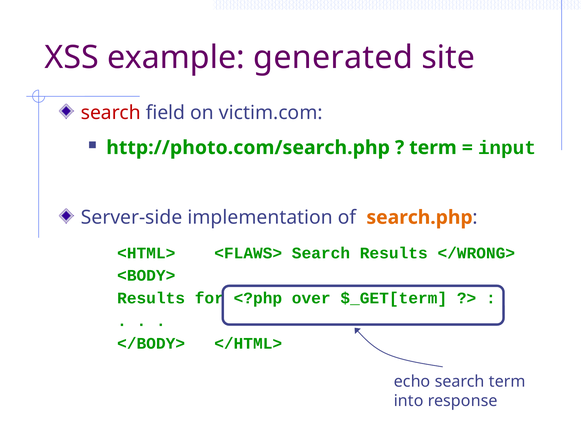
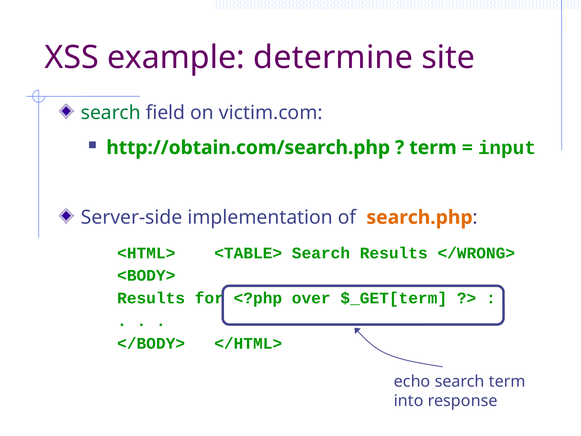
generated: generated -> determine (333, 57)
search colour: red -> green (111, 113)
http://photo.com/search.php: http://photo.com/search.php -> http://obtain.com/search.php (248, 148)
<FLAWS>: <FLAWS> -> <TABLE> (248, 253)
